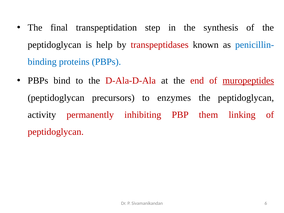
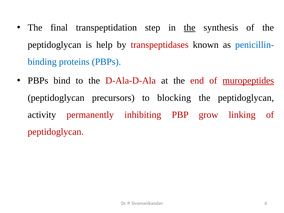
the underline: none -> present (190, 28)
enzymes: enzymes -> blocking (174, 98)
them: them -> grow (208, 115)
